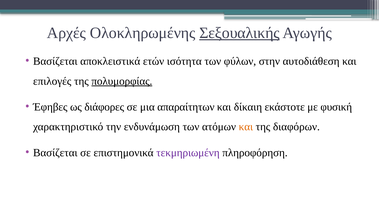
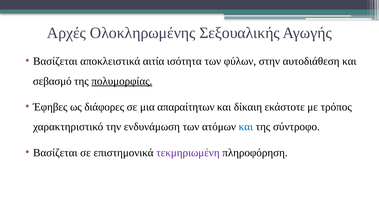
Σεξουαλικής underline: present -> none (240, 33)
ετών: ετών -> αιτία (154, 61)
επιλογές: επιλογές -> σεβασμό (52, 81)
φυσική: φυσική -> τρόπος (336, 107)
και colour: orange -> blue (246, 127)
διαφόρων: διαφόρων -> σύντροφο (296, 127)
